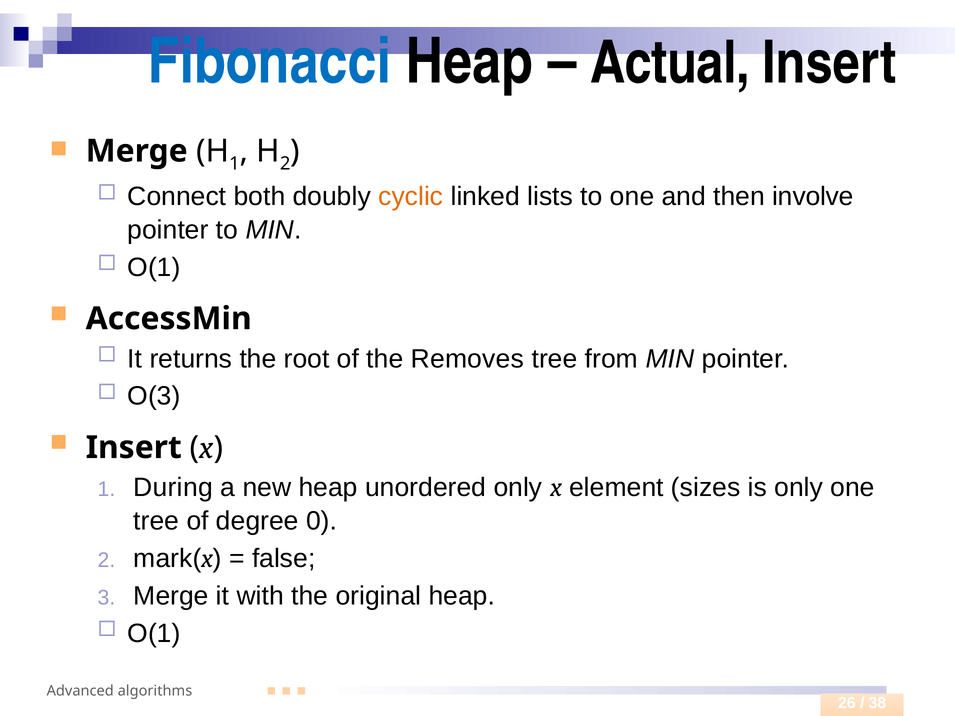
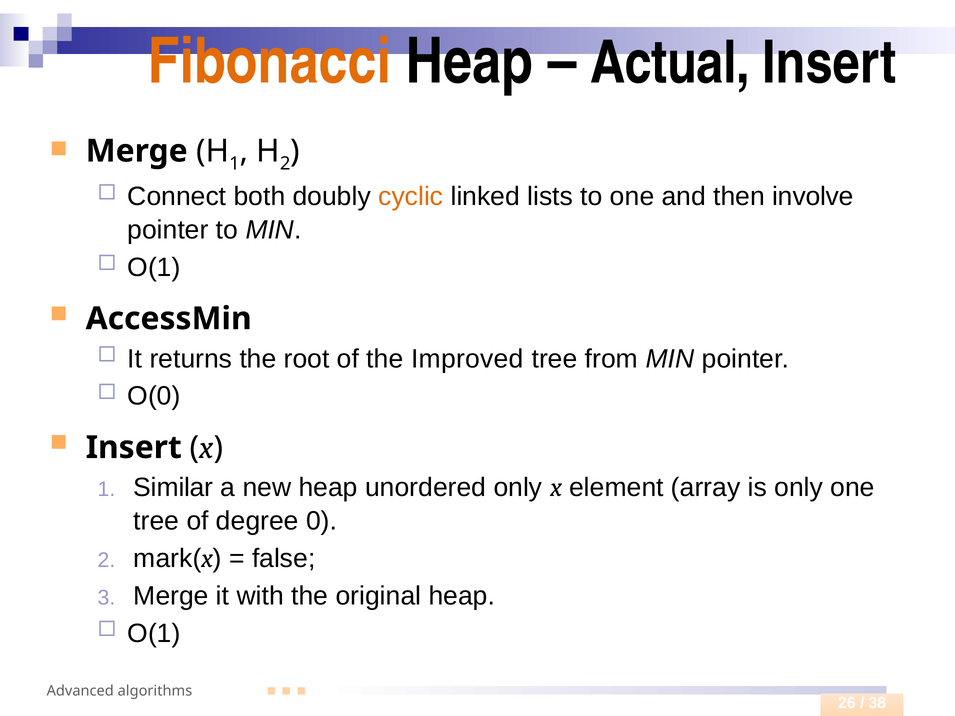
Fibonacci colour: blue -> orange (269, 62)
Removes: Removes -> Improved (467, 359)
O(3: O(3 -> O(0 (154, 396)
During: During -> Similar (173, 488)
sizes: sizes -> array (706, 488)
